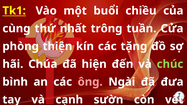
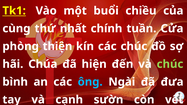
trông: trông -> chính (106, 29)
các tặng: tặng -> chúc (134, 46)
ông colour: pink -> light blue (90, 82)
